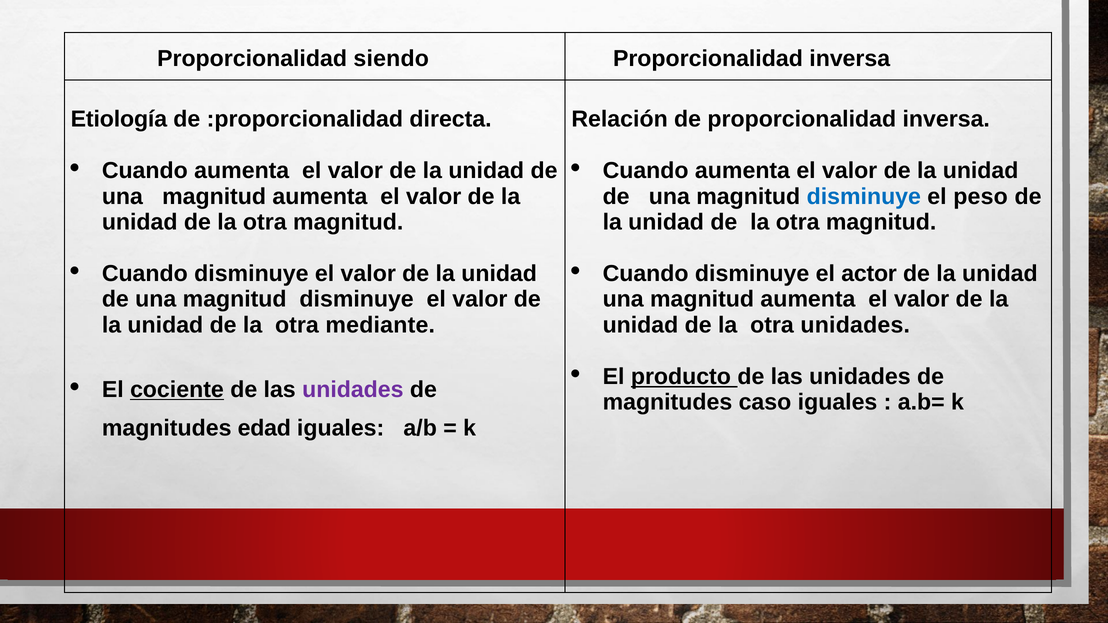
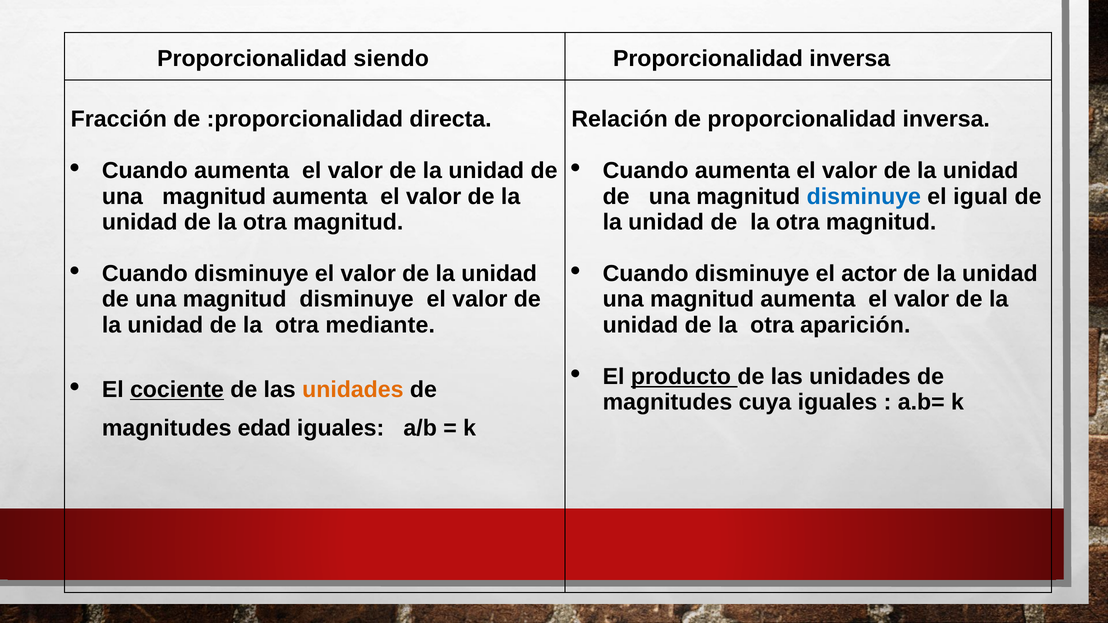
Etiología: Etiología -> Fracción (119, 119)
peso: peso -> igual (981, 196)
otra unidades: unidades -> aparición (855, 325)
unidades colour: purple -> orange (353, 390)
caso: caso -> cuya (765, 402)
